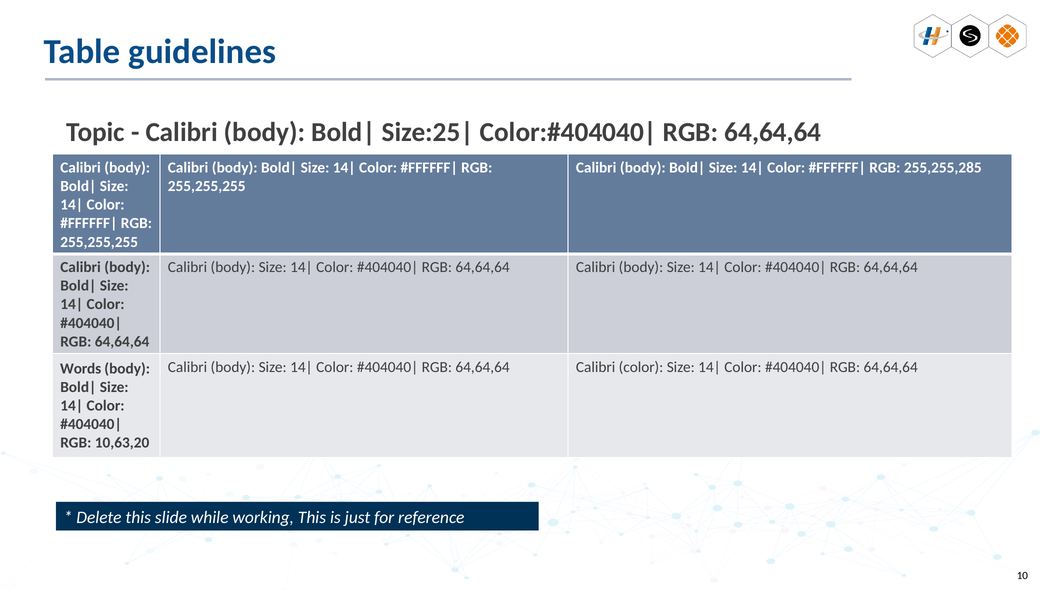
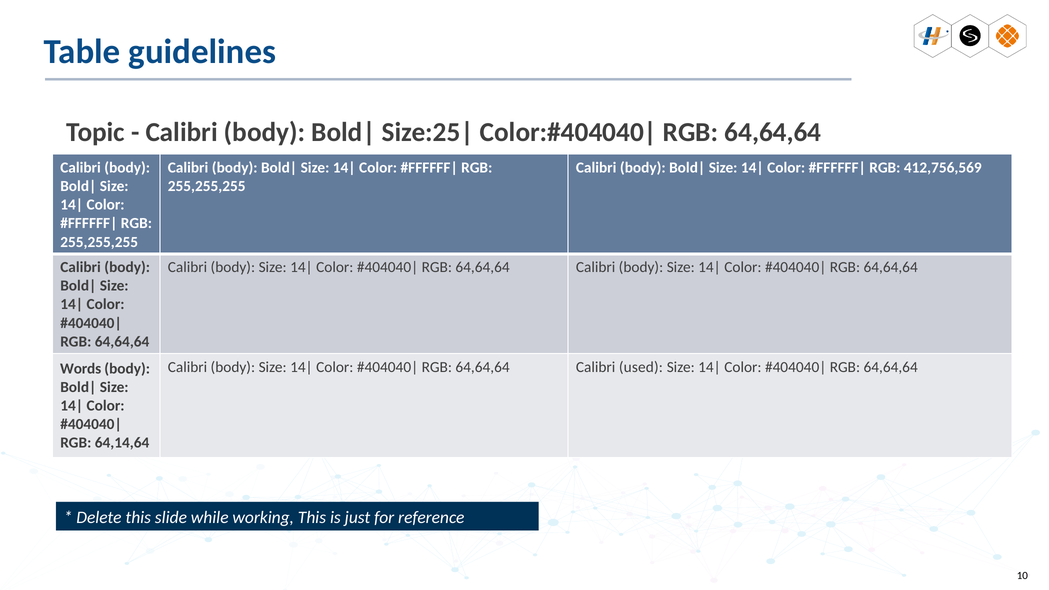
255,255,285: 255,255,285 -> 412,756,569 (943, 168)
Calibri color: color -> used (641, 367)
10,63,20: 10,63,20 -> 64,14,64 (122, 443)
